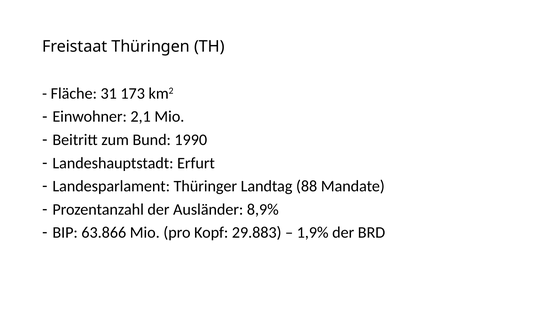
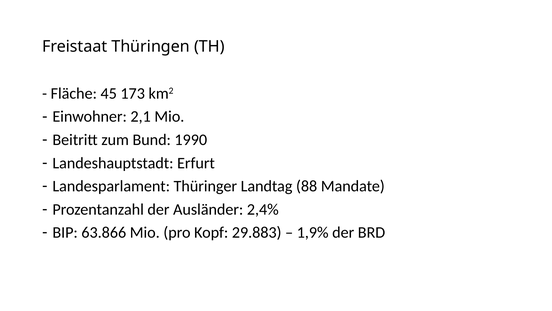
31: 31 -> 45 (109, 93)
8,9%: 8,9% -> 2,4% (263, 209)
